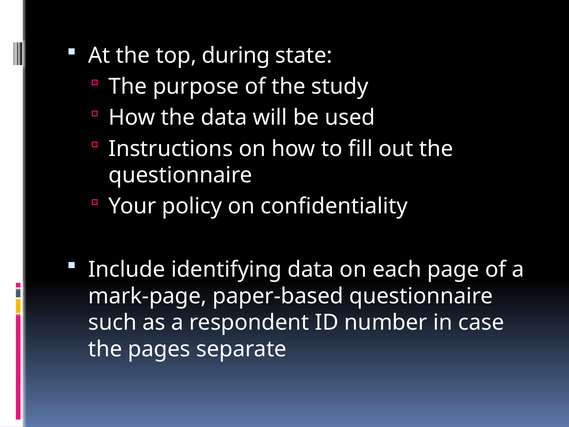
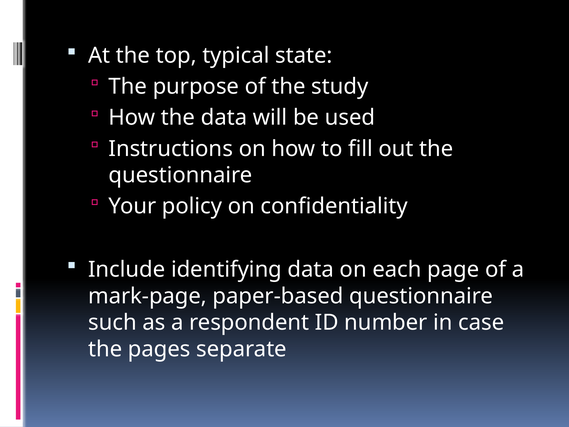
during: during -> typical (236, 56)
